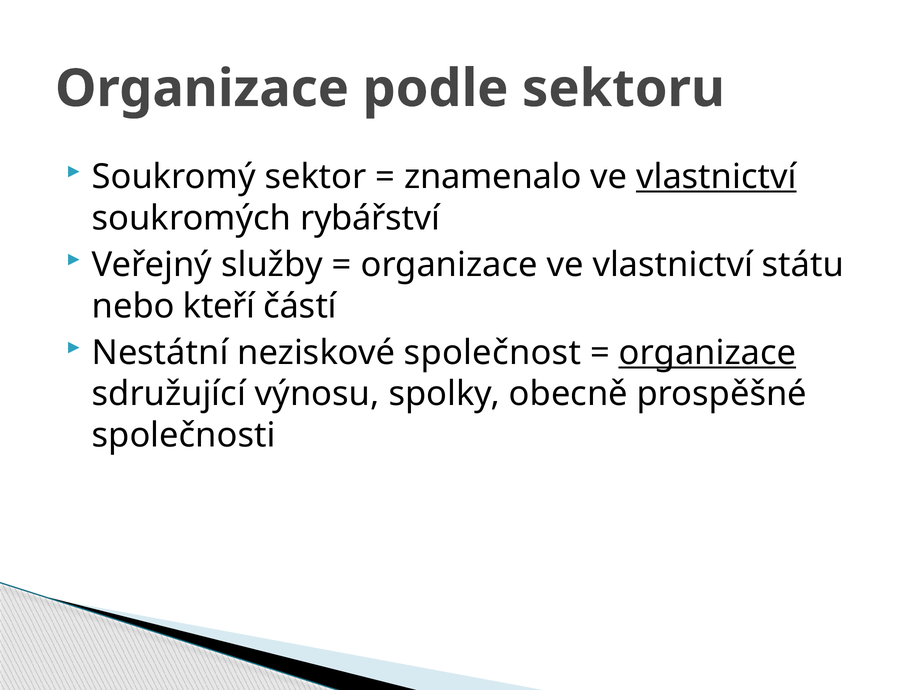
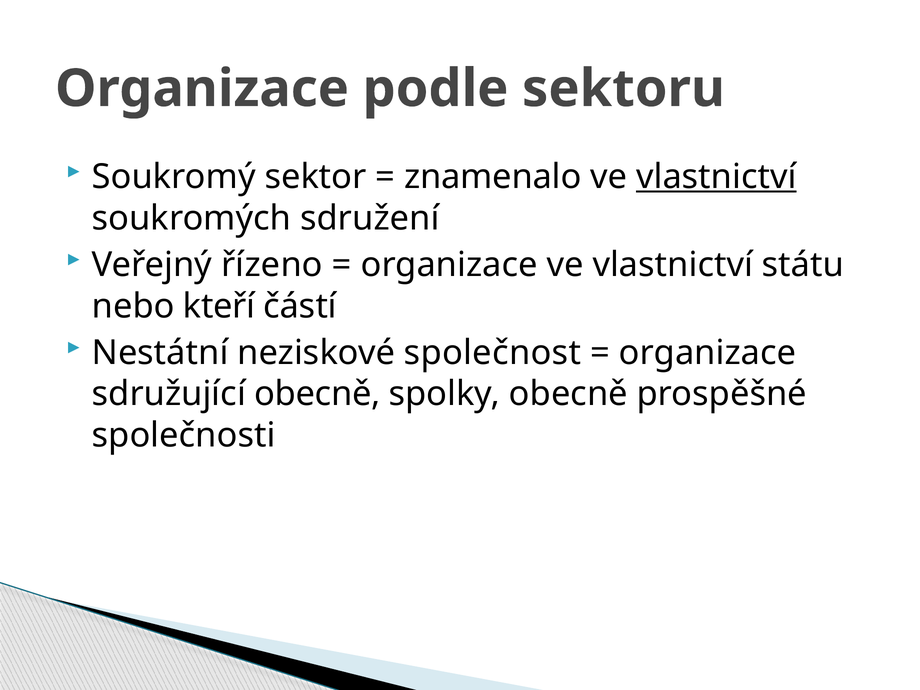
rybářství: rybářství -> sdružení (370, 218)
služby: služby -> řízeno (272, 265)
organizace underline: present -> none (707, 353)
sdružující výnosu: výnosu -> obecně (317, 394)
